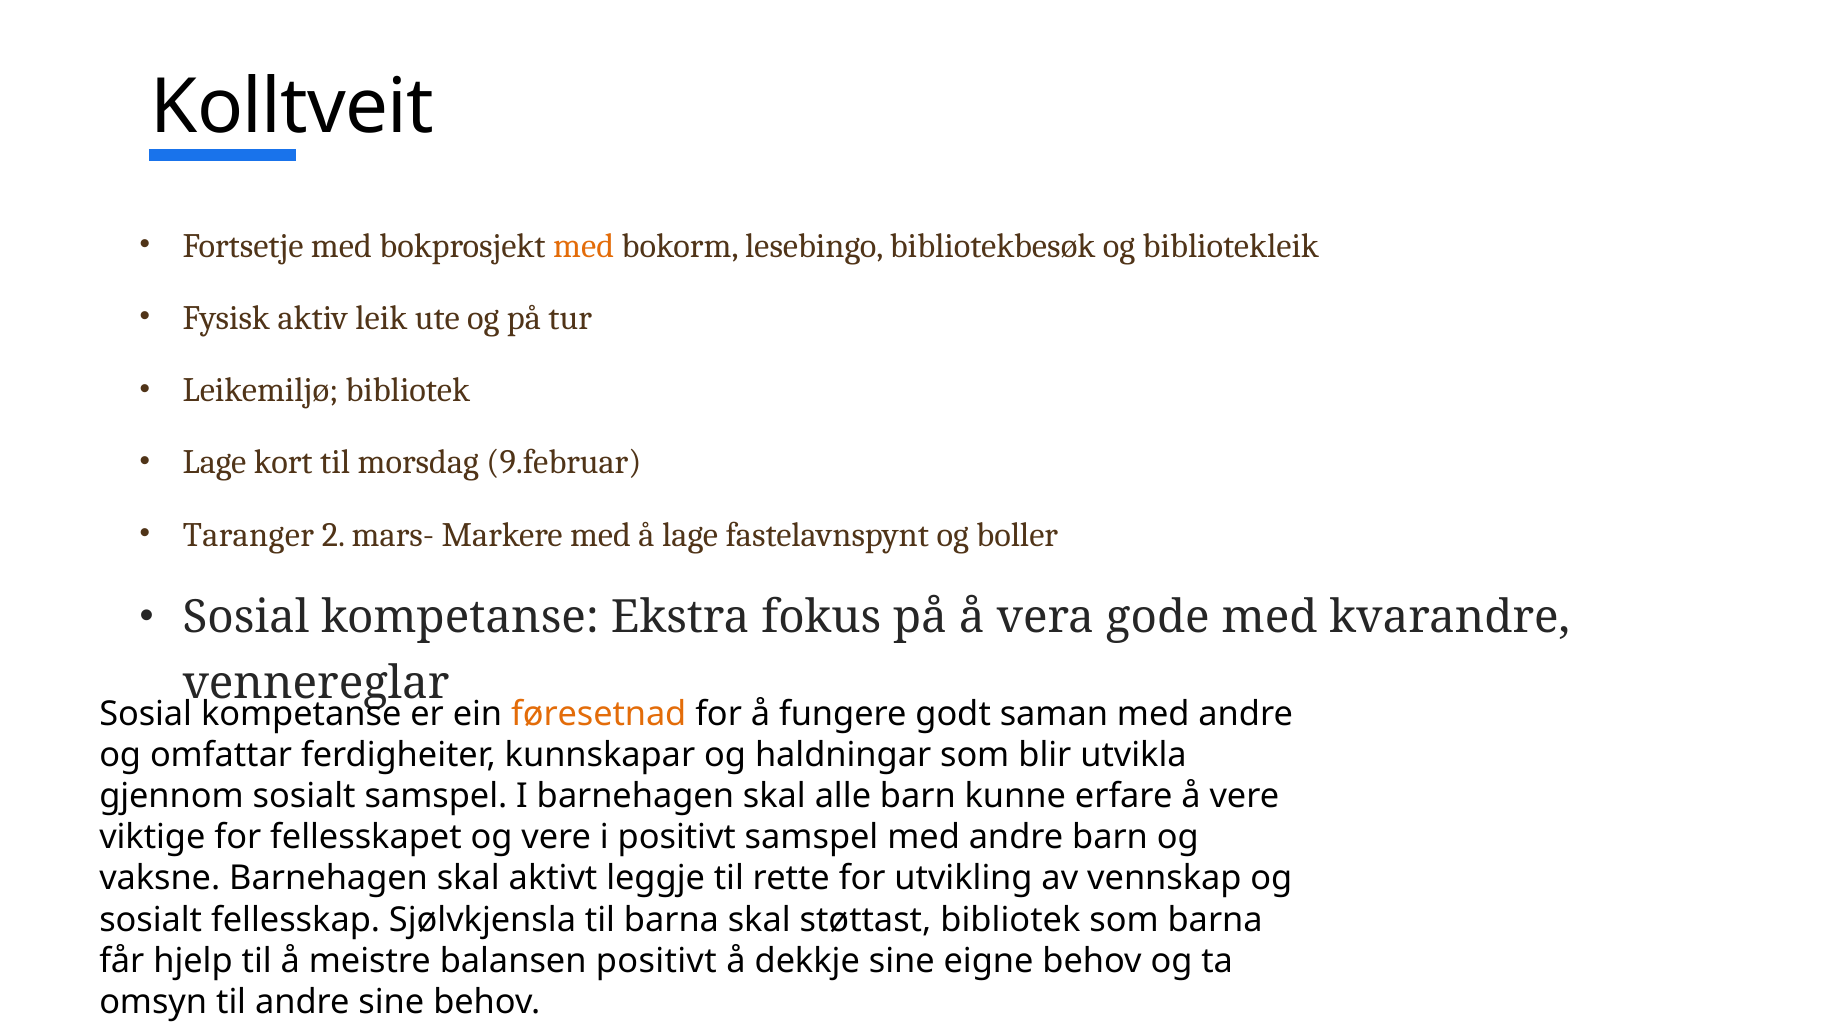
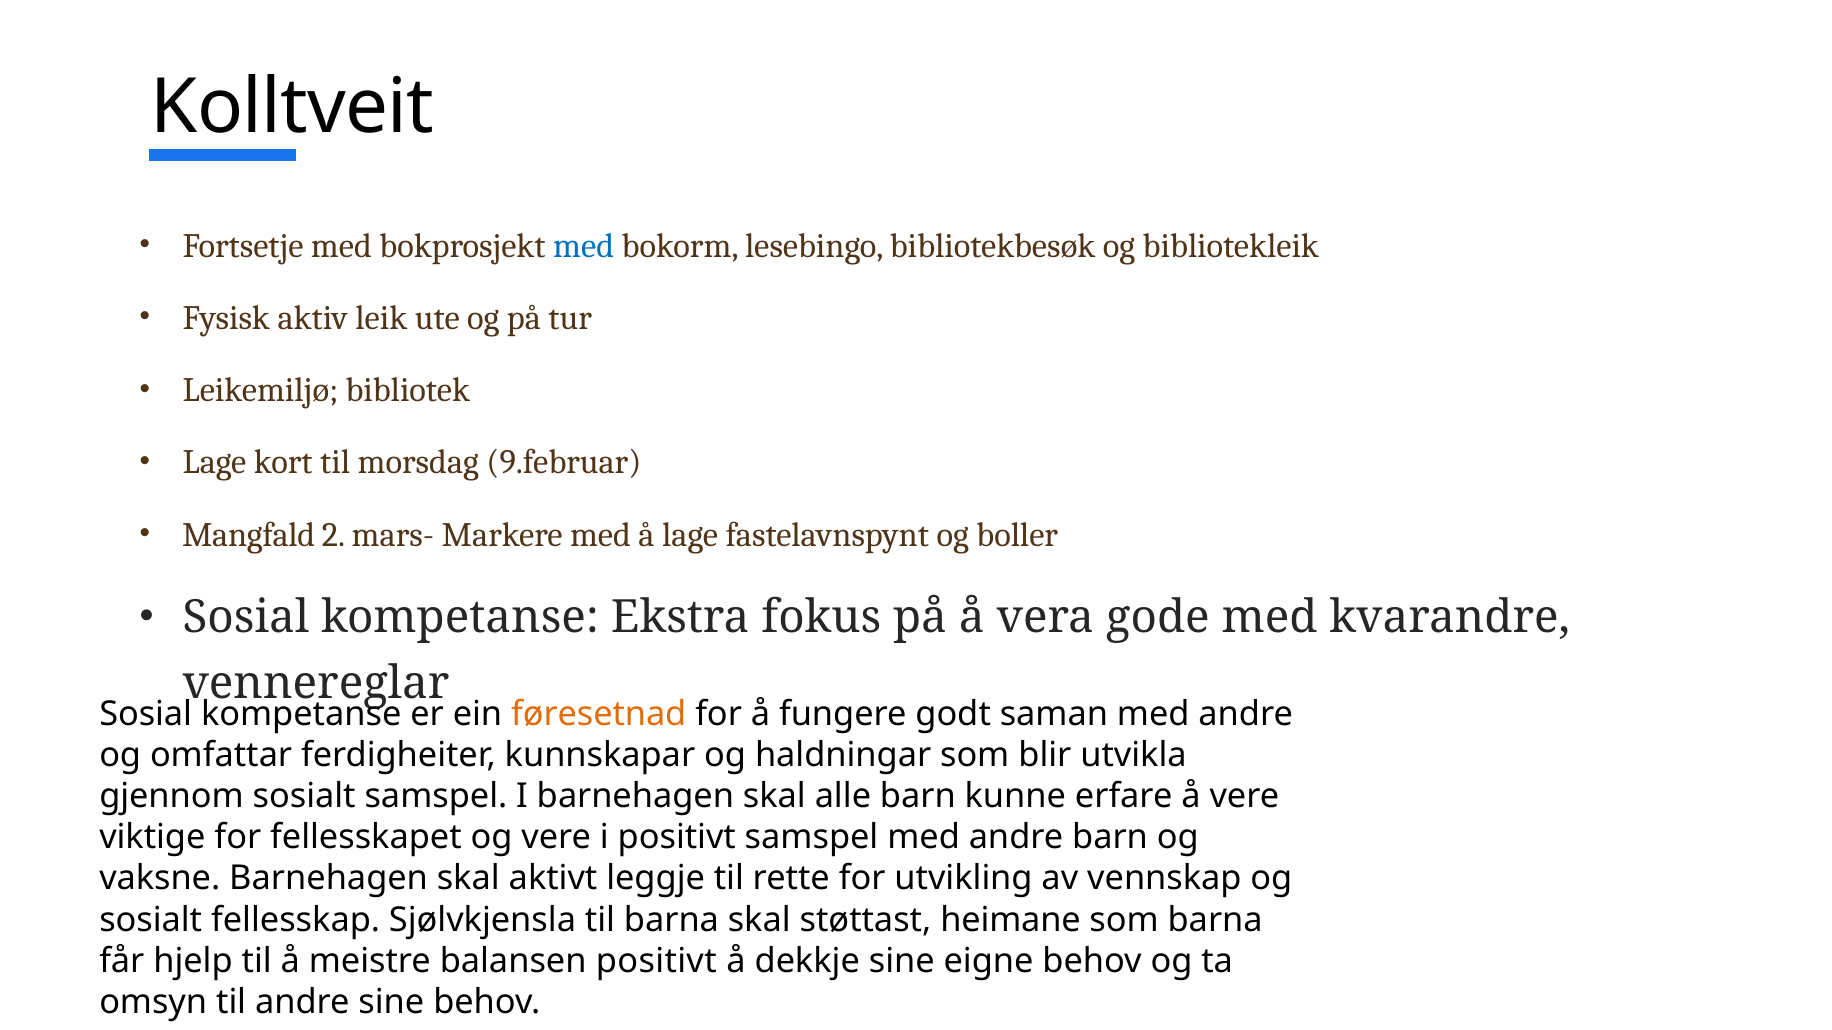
med colour: orange -> blue (584, 246)
Taranger: Taranger -> Mangfald (249, 535)
støttast bibliotek: bibliotek -> heimane (1011, 920)
